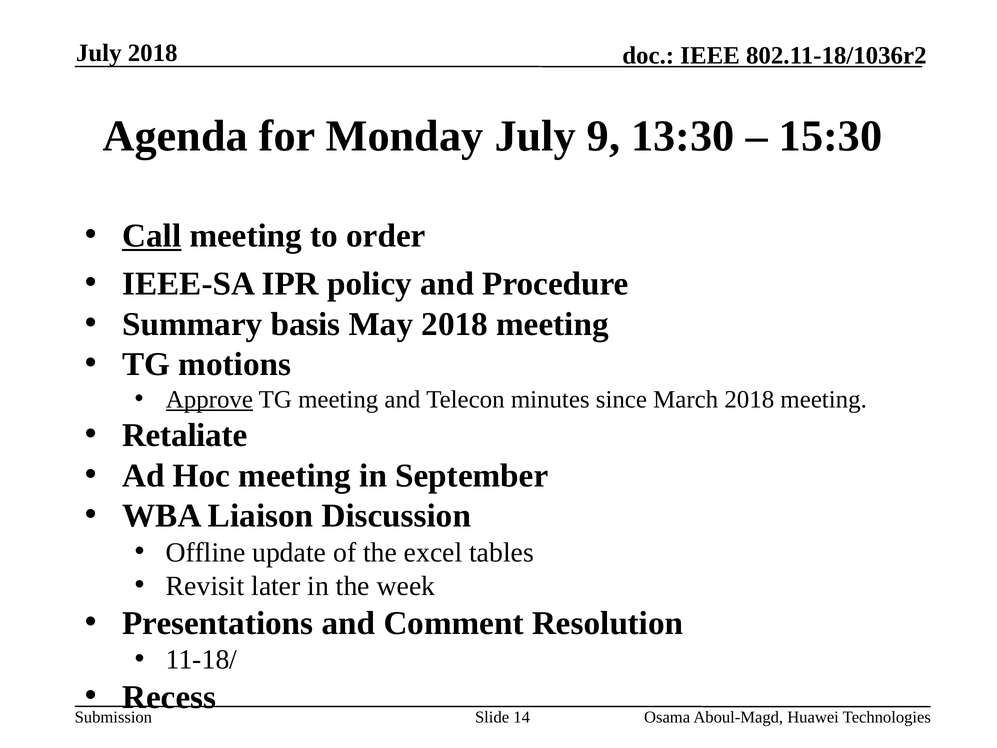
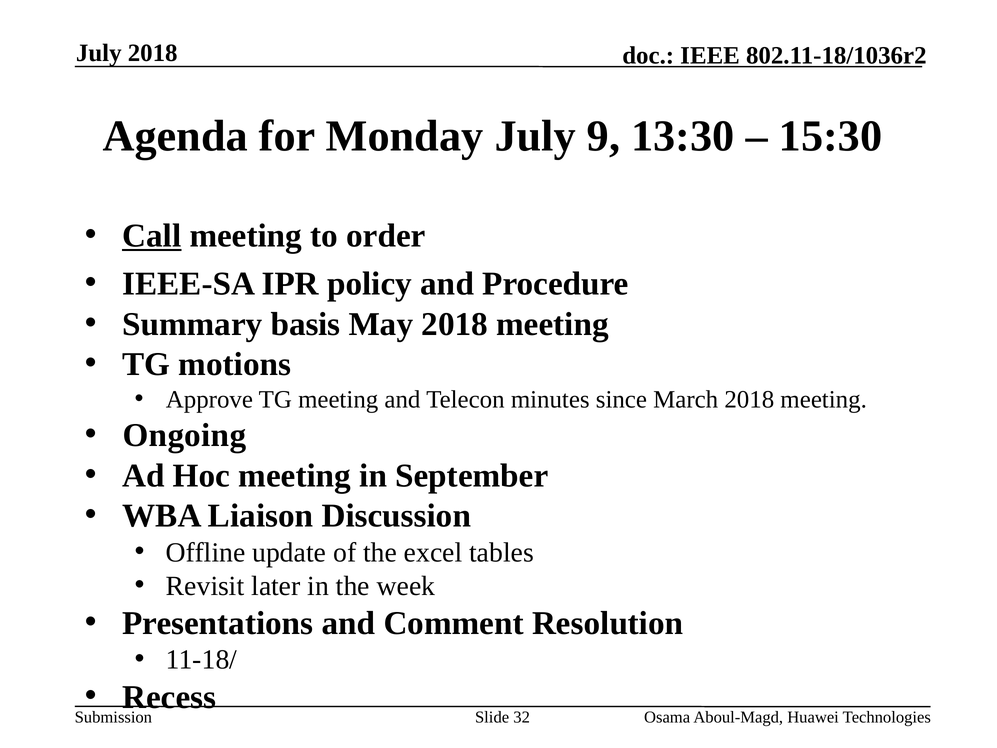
Approve underline: present -> none (209, 399)
Retaliate: Retaliate -> Ongoing (184, 435)
14: 14 -> 32 (522, 717)
